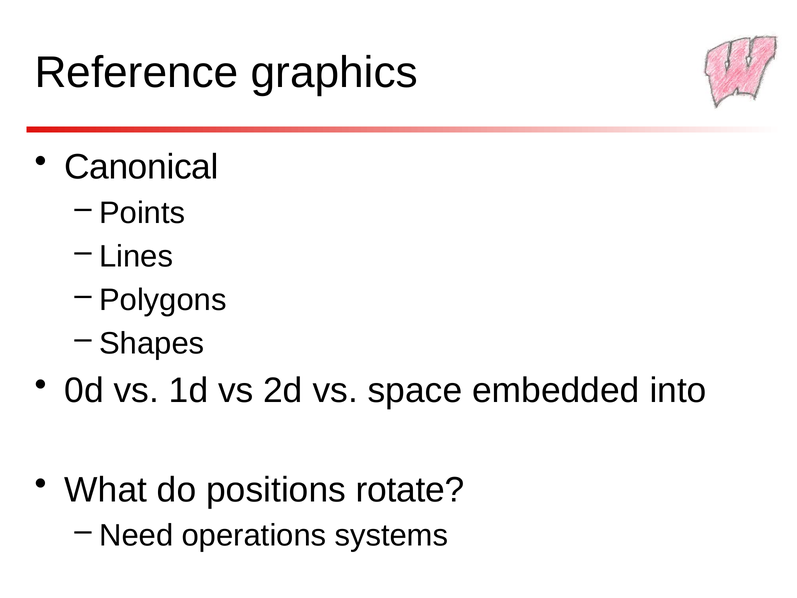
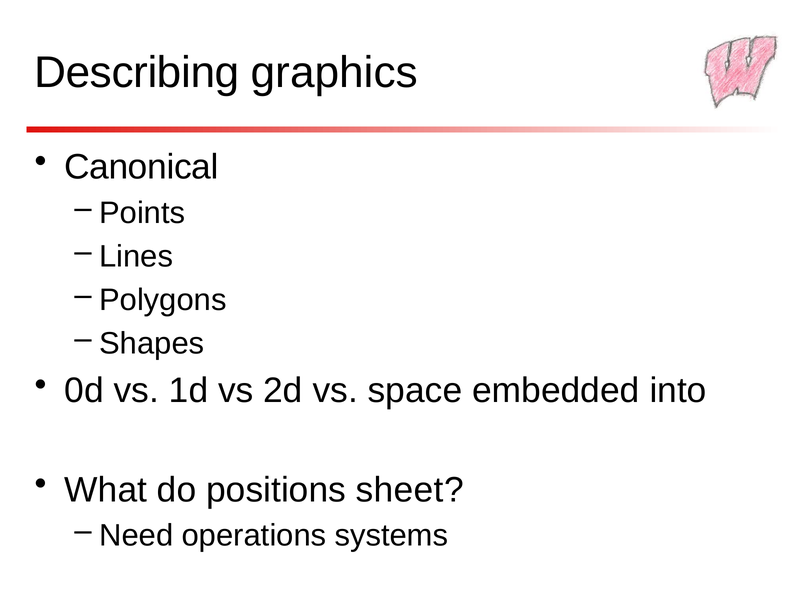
Reference: Reference -> Describing (137, 73)
rotate: rotate -> sheet (410, 490)
